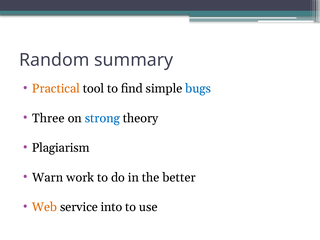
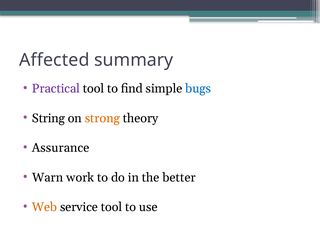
Random: Random -> Affected (54, 60)
Practical colour: orange -> purple (56, 89)
Three: Three -> String (48, 118)
strong colour: blue -> orange (102, 118)
Plagiarism: Plagiarism -> Assurance (61, 148)
service into: into -> tool (112, 207)
